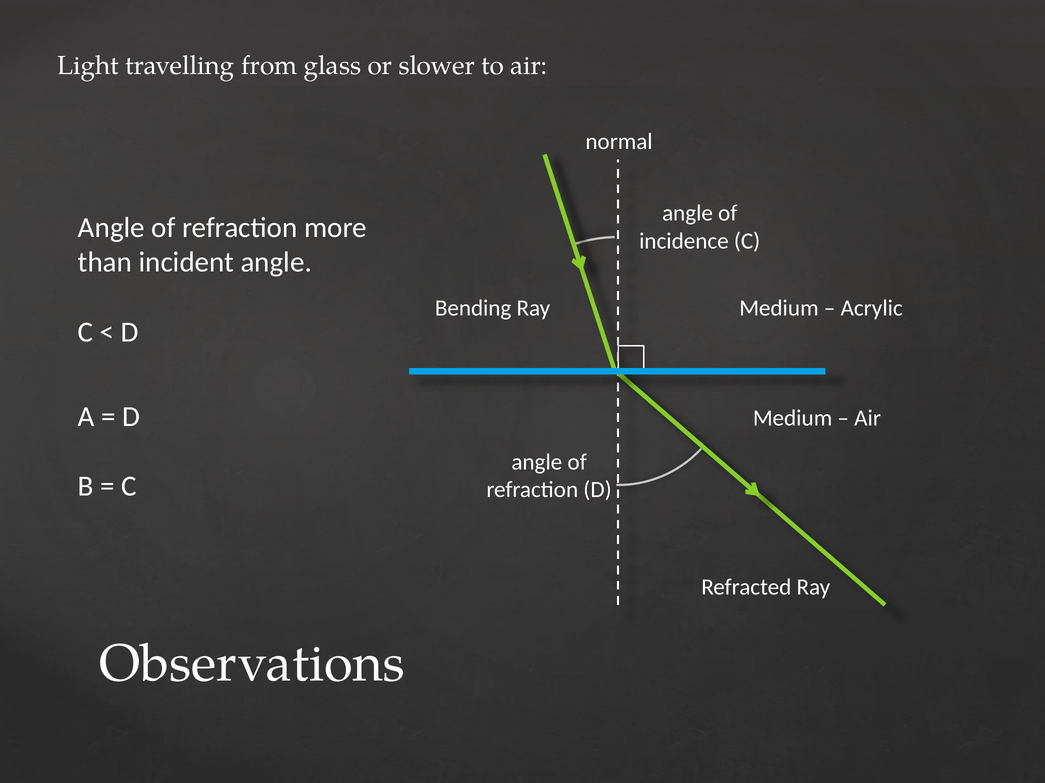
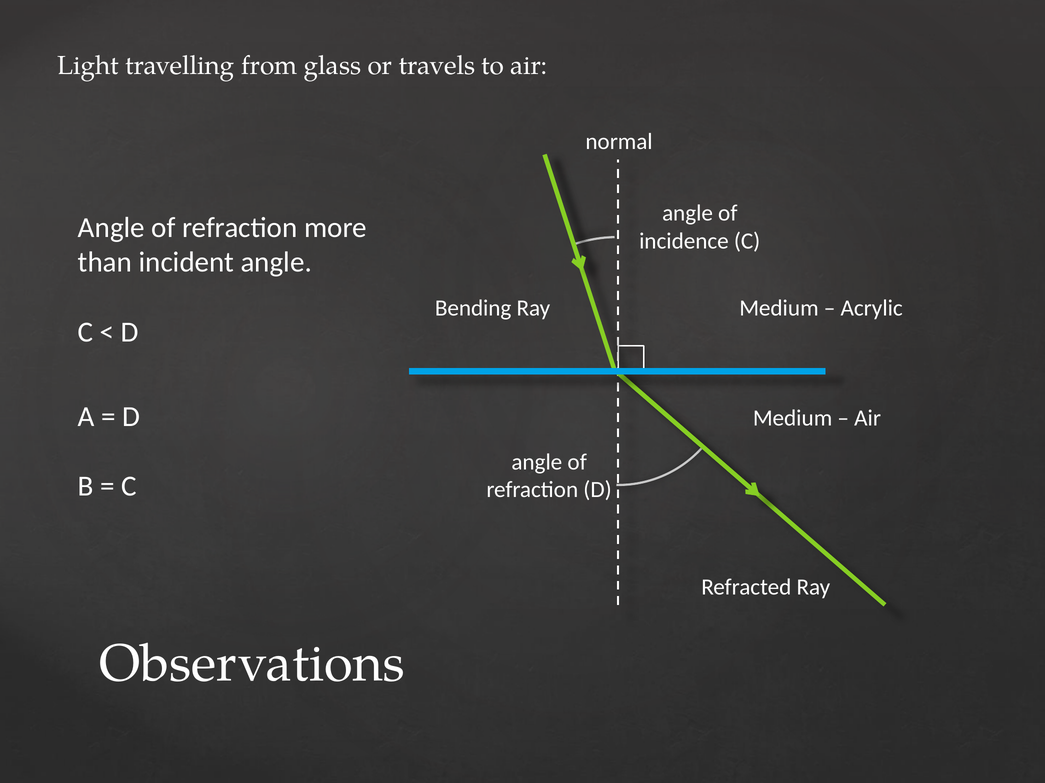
slower: slower -> travels (437, 66)
